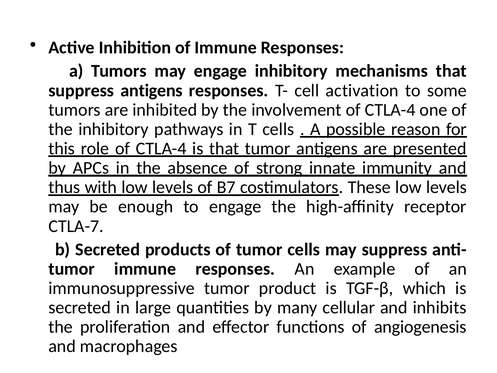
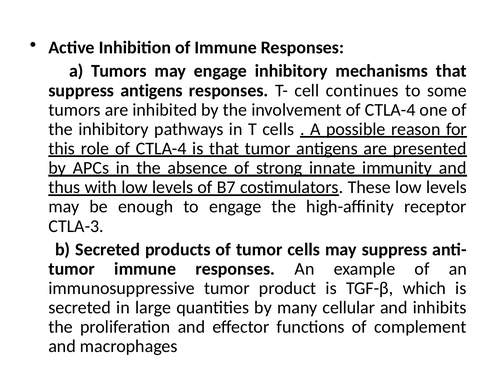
activation: activation -> continues (362, 90)
CTLA-7: CTLA-7 -> CTLA-3 (76, 226)
angiogenesis: angiogenesis -> complement (420, 327)
